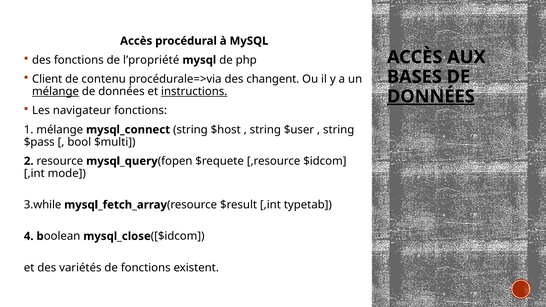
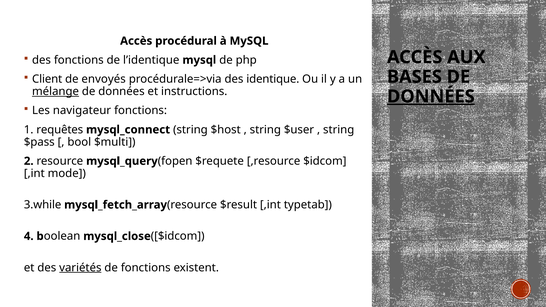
l’propriété: l’propriété -> l’identique (151, 60)
contenu: contenu -> envoyés (104, 79)
changent: changent -> identique (273, 79)
instructions underline: present -> none (194, 91)
1 mélange: mélange -> requêtes (60, 130)
variétés underline: none -> present (80, 268)
